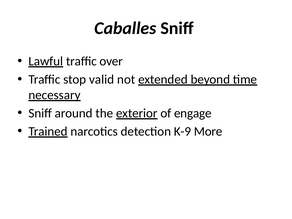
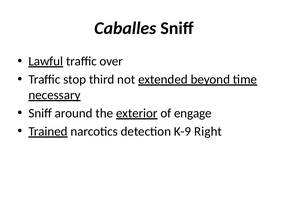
valid: valid -> third (102, 79)
More: More -> Right (208, 131)
